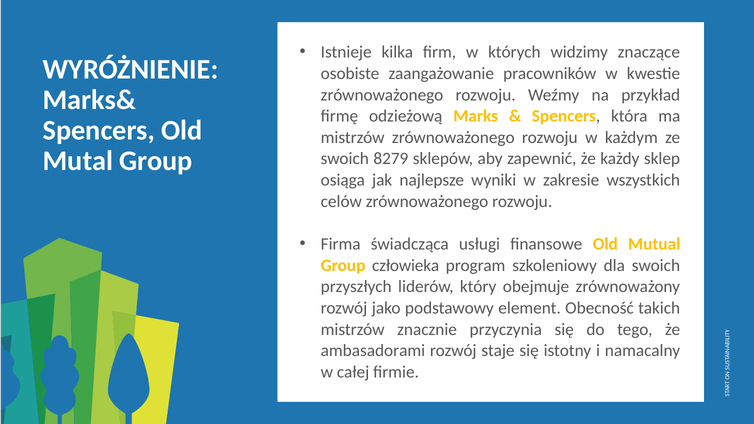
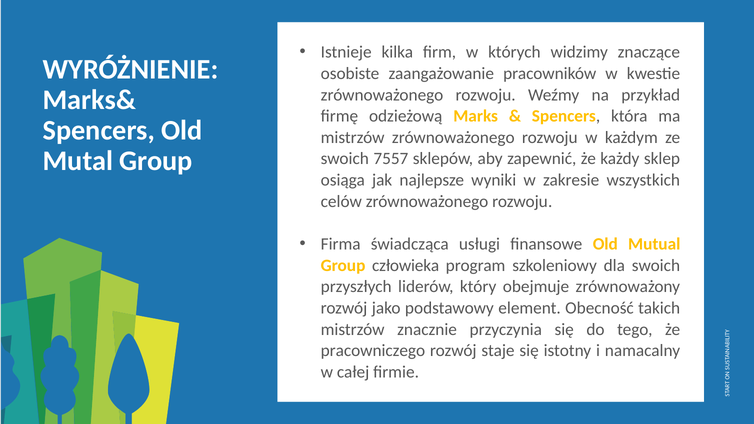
8279: 8279 -> 7557 (391, 159)
ambasadorami: ambasadorami -> pracowniczego (373, 351)
